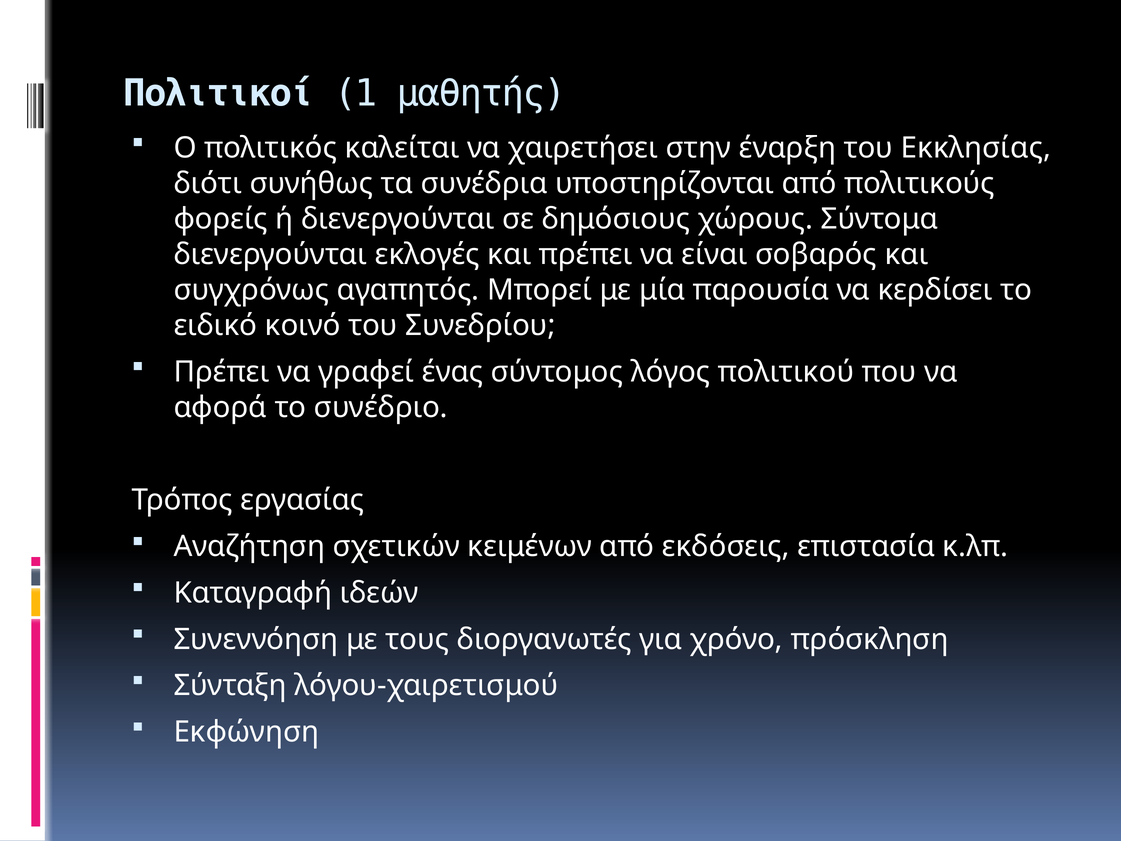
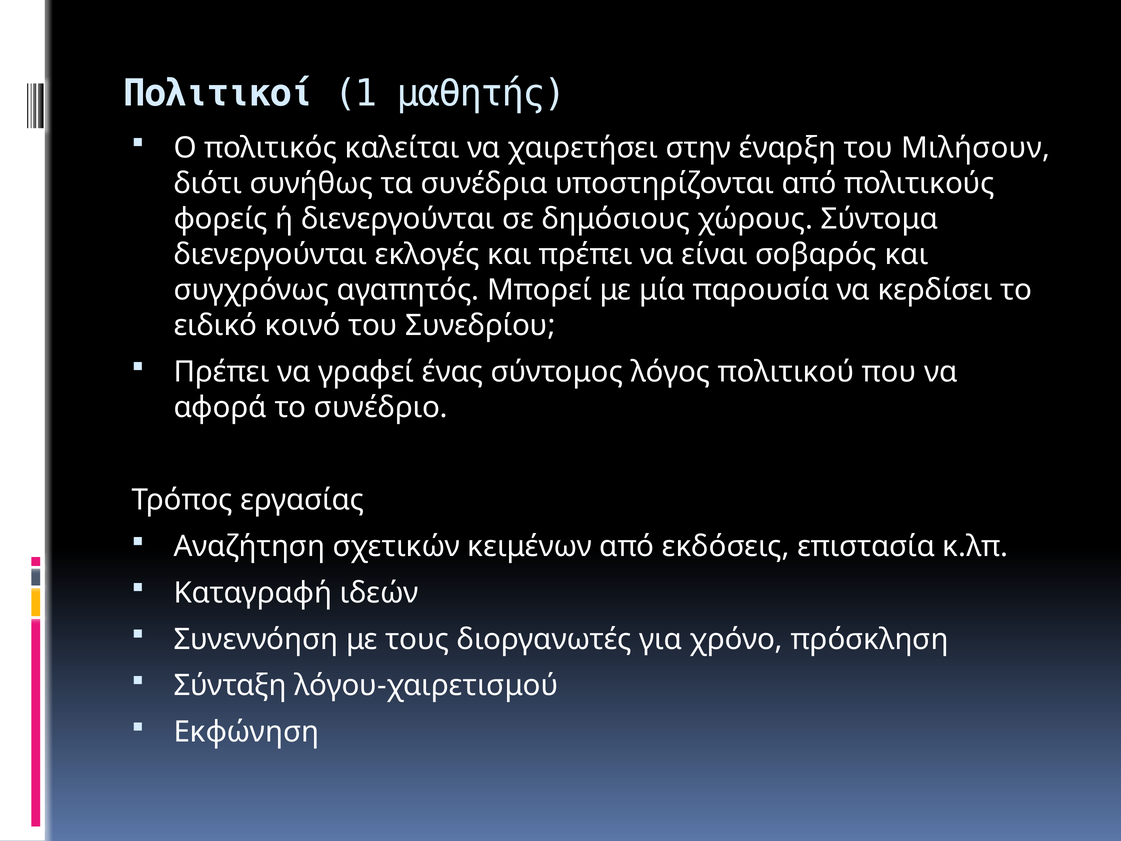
Εκκλησίας: Εκκλησίας -> Μιλήσουν (976, 148)
